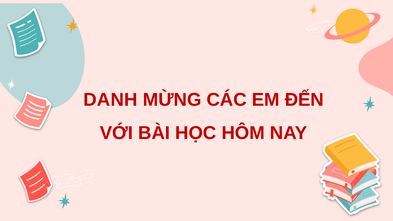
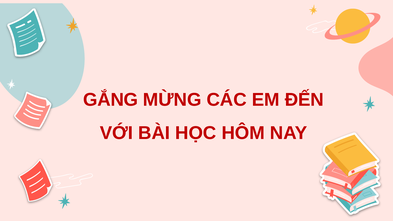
DANH: DANH -> GẮNG (111, 100)
